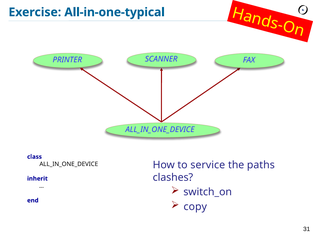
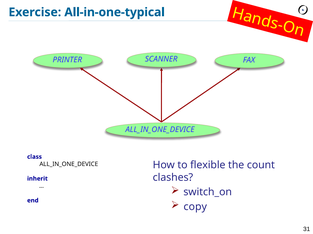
service: service -> flexible (208, 166)
paths: paths -> count (261, 166)
